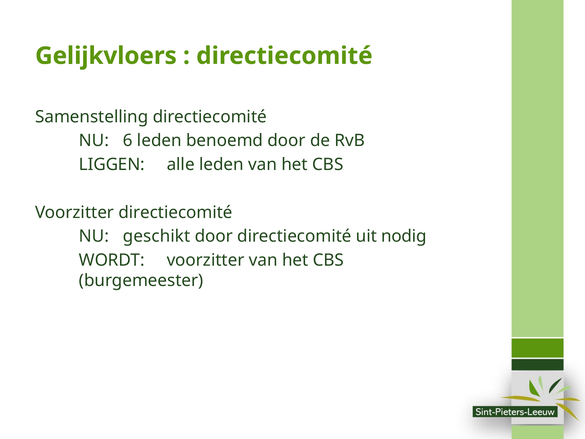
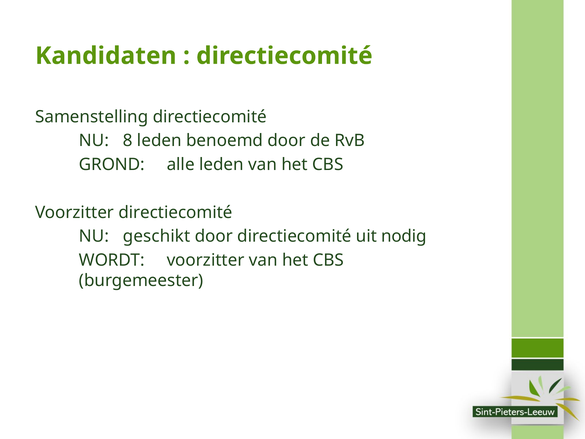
Gelijkvloers: Gelijkvloers -> Kandidaten (106, 56)
6: 6 -> 8 (128, 141)
LIGGEN: LIGGEN -> GROND (112, 165)
